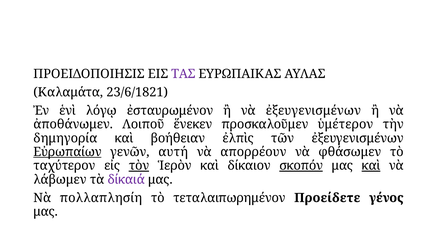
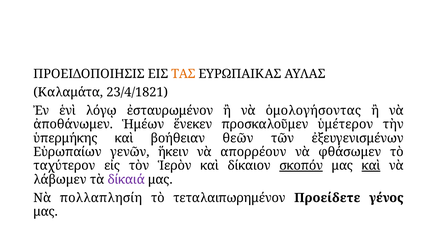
ΤΑΣ colour: purple -> orange (183, 74)
23/6/1821: 23/6/1821 -> 23/4/1821 (137, 92)
νὰ ἐξευγενισμένων: ἐξευγενισμένων -> ὁμολογήσοντας (313, 111)
Λοιποῦ: Λοιποῦ -> Ἡμέων (143, 124)
δημηγορία: δημηγορία -> ὑπερμήκης (65, 138)
ἐλπὶς: ἐλπὶς -> θεῶν (238, 138)
Εὐρωπαίων underline: present -> none (67, 152)
αυτή: αυτή -> ἥκειν (173, 152)
τὸν underline: present -> none (139, 166)
